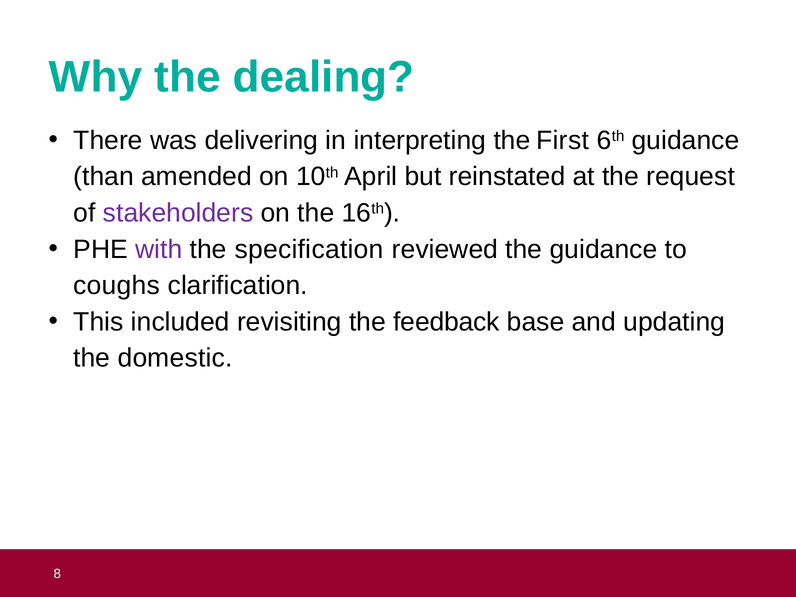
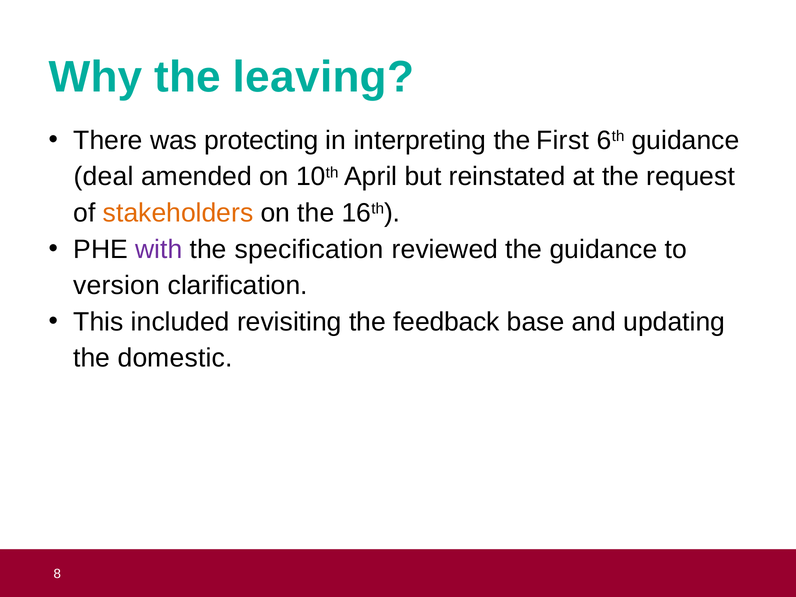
dealing: dealing -> leaving (323, 77)
delivering: delivering -> protecting (262, 140)
than: than -> deal (104, 177)
stakeholders colour: purple -> orange (178, 213)
coughs: coughs -> version (117, 286)
